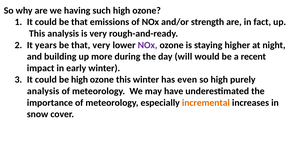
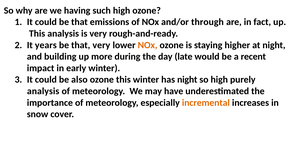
strength: strength -> through (207, 22)
NOx colour: purple -> orange (148, 45)
will: will -> late (184, 57)
be high: high -> also (79, 80)
has even: even -> night (187, 80)
